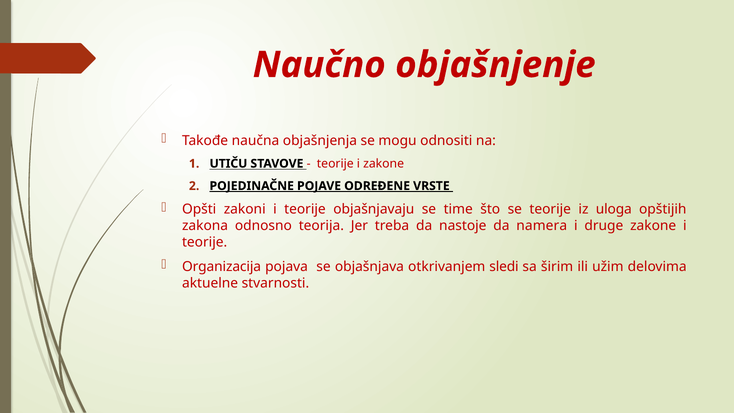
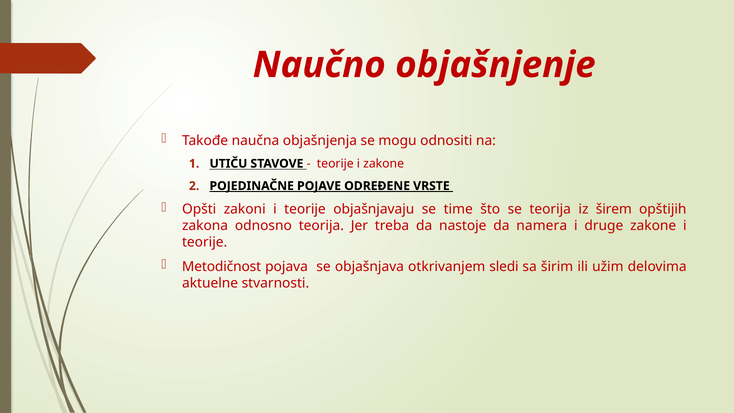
se teorije: teorije -> teorija (550, 209)
uloga: uloga -> širem (614, 209)
Organizacija: Organizacija -> Metodičnost (222, 266)
